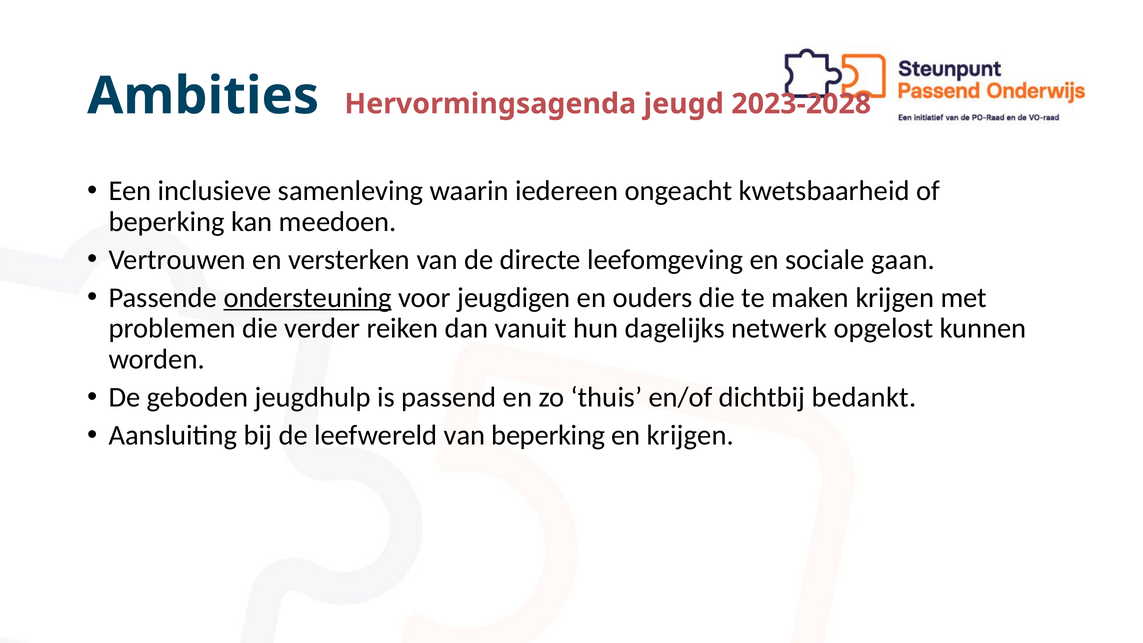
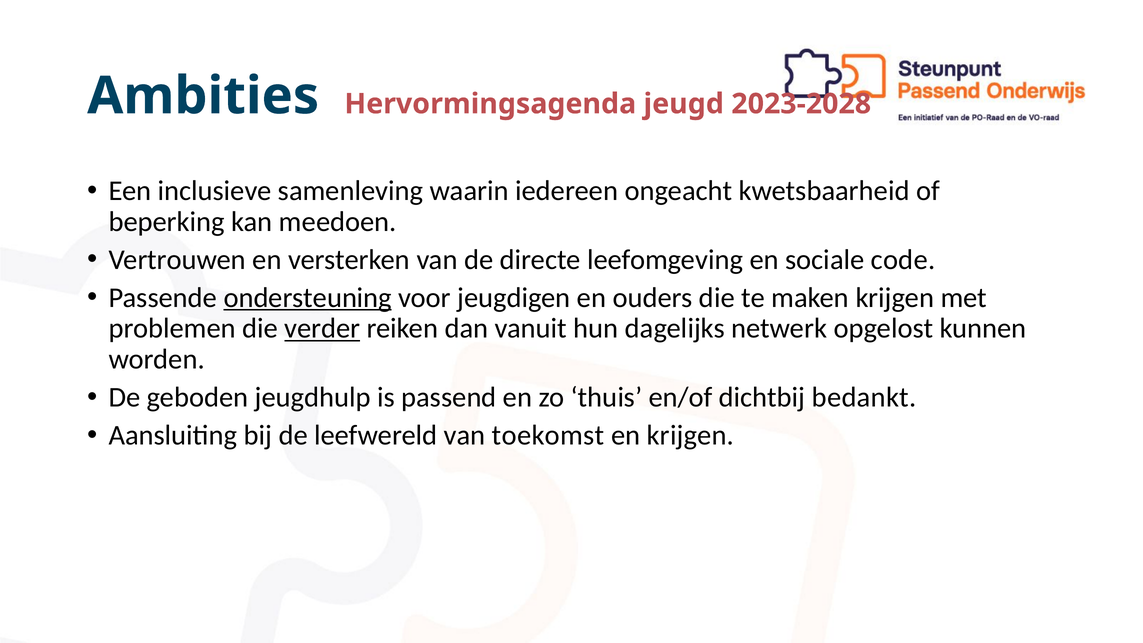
gaan: gaan -> code (903, 260)
verder underline: none -> present (322, 328)
van beperking: beperking -> toekomst (548, 435)
